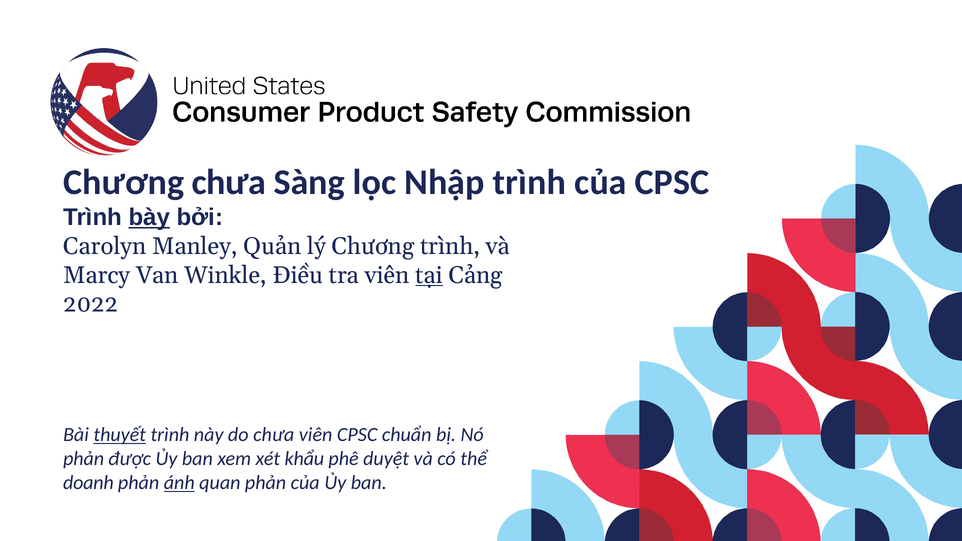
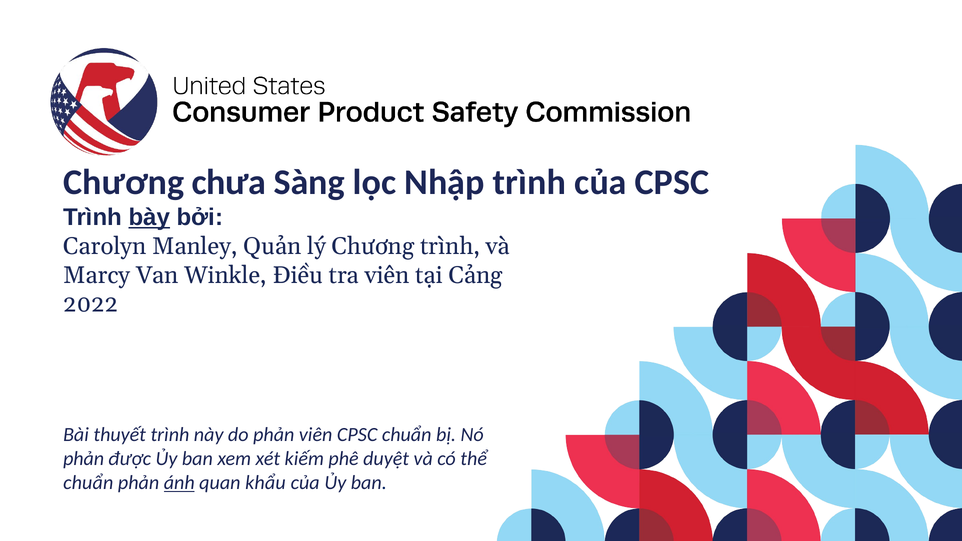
tại underline: present -> none (429, 275)
thuyết underline: present -> none (120, 435)
do chưa: chưa -> phản (274, 435)
khẩu: khẩu -> kiếm (304, 459)
doanh: doanh -> chuẩn (88, 483)
quan phản: phản -> khẩu (265, 483)
